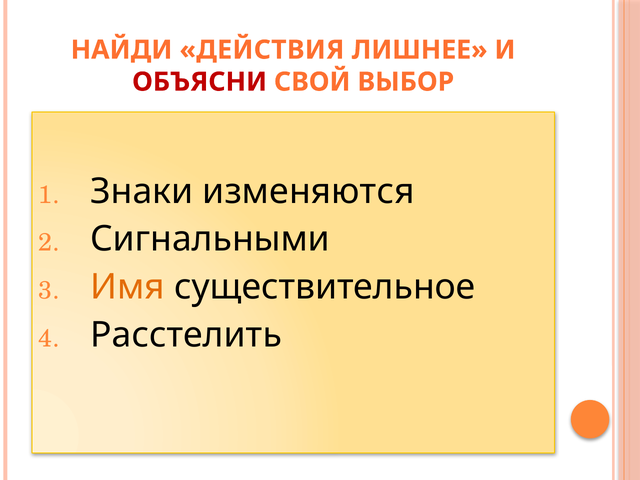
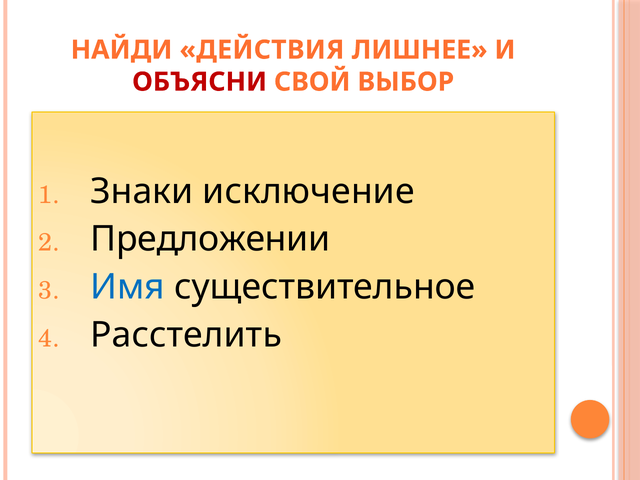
изменяются: изменяются -> исключение (309, 191)
Сигнальными: Сигнальными -> Предложении (210, 239)
Имя colour: orange -> blue (128, 287)
